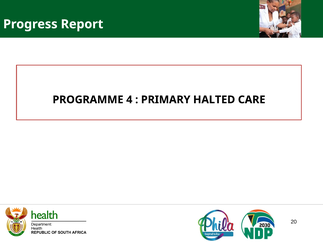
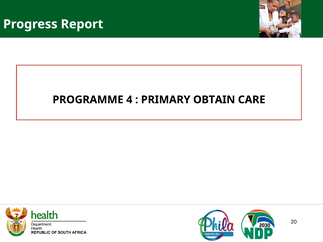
HALTED: HALTED -> OBTAIN (214, 100)
